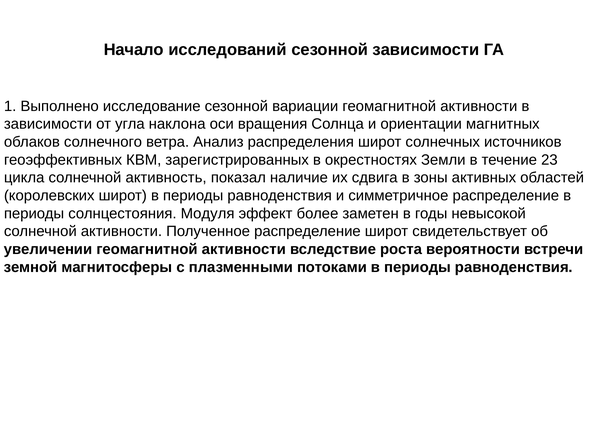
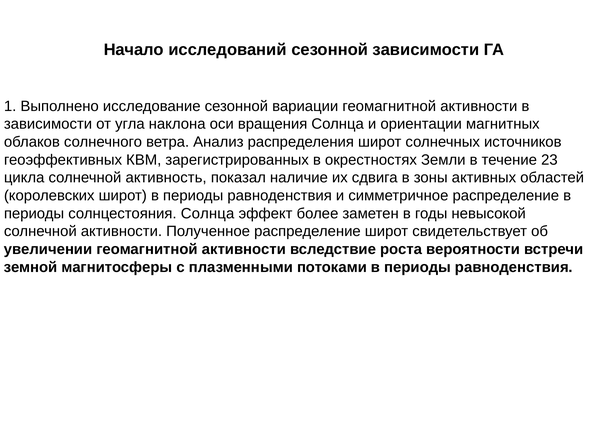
солнцестояния Модуля: Модуля -> Солнца (208, 213)
